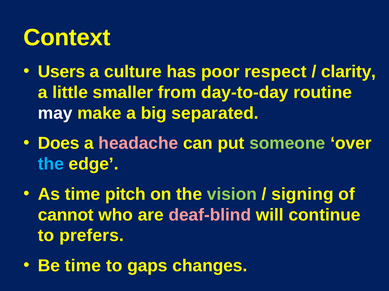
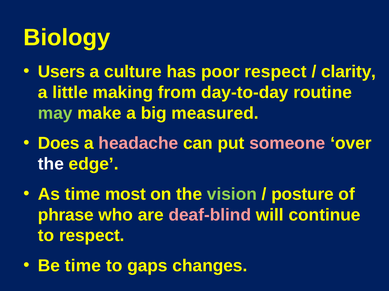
Context: Context -> Biology (67, 38)
smaller: smaller -> making (123, 93)
may colour: white -> light green (55, 113)
separated: separated -> measured (215, 113)
someone colour: light green -> pink (287, 144)
the colour: light blue -> white (51, 164)
pitch: pitch -> most (125, 195)
signing: signing -> posture (303, 195)
cannot: cannot -> phrase (66, 215)
to prefers: prefers -> respect (92, 236)
